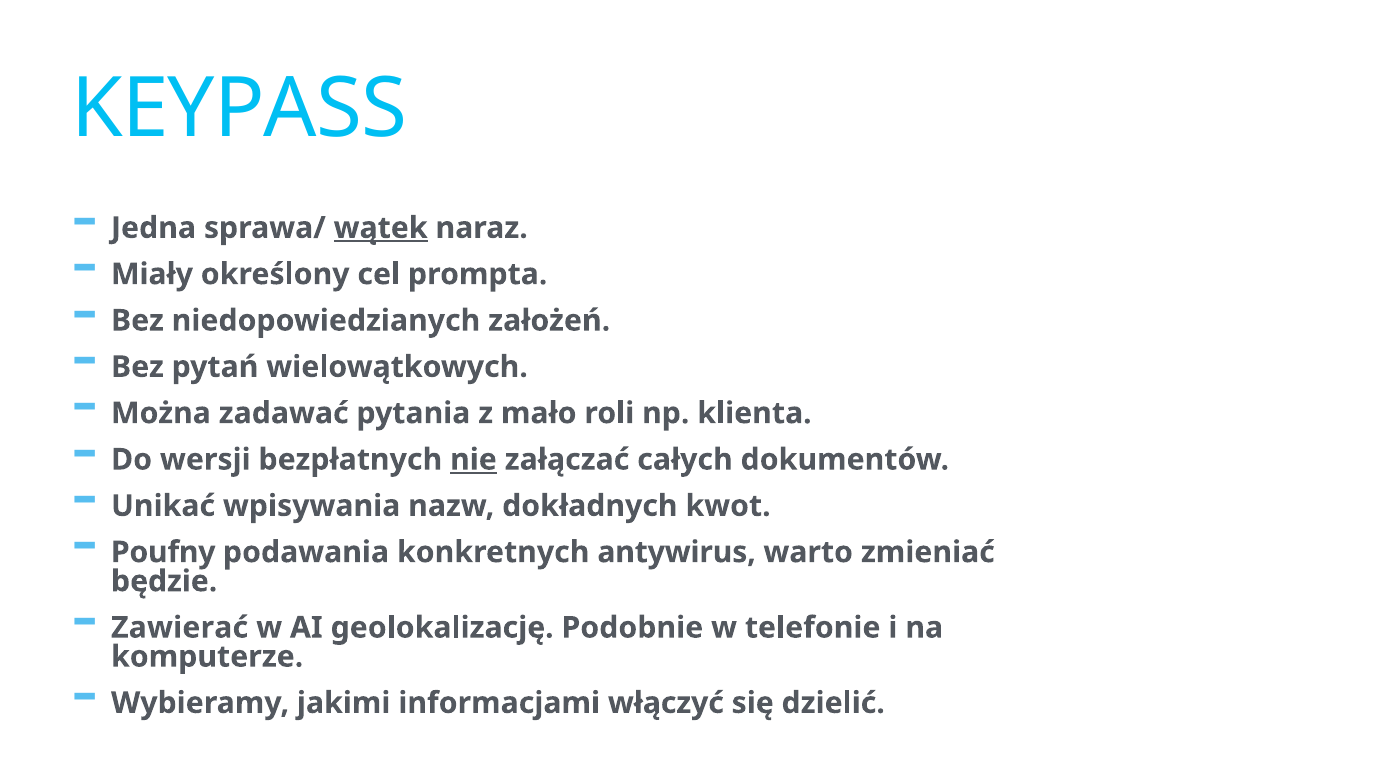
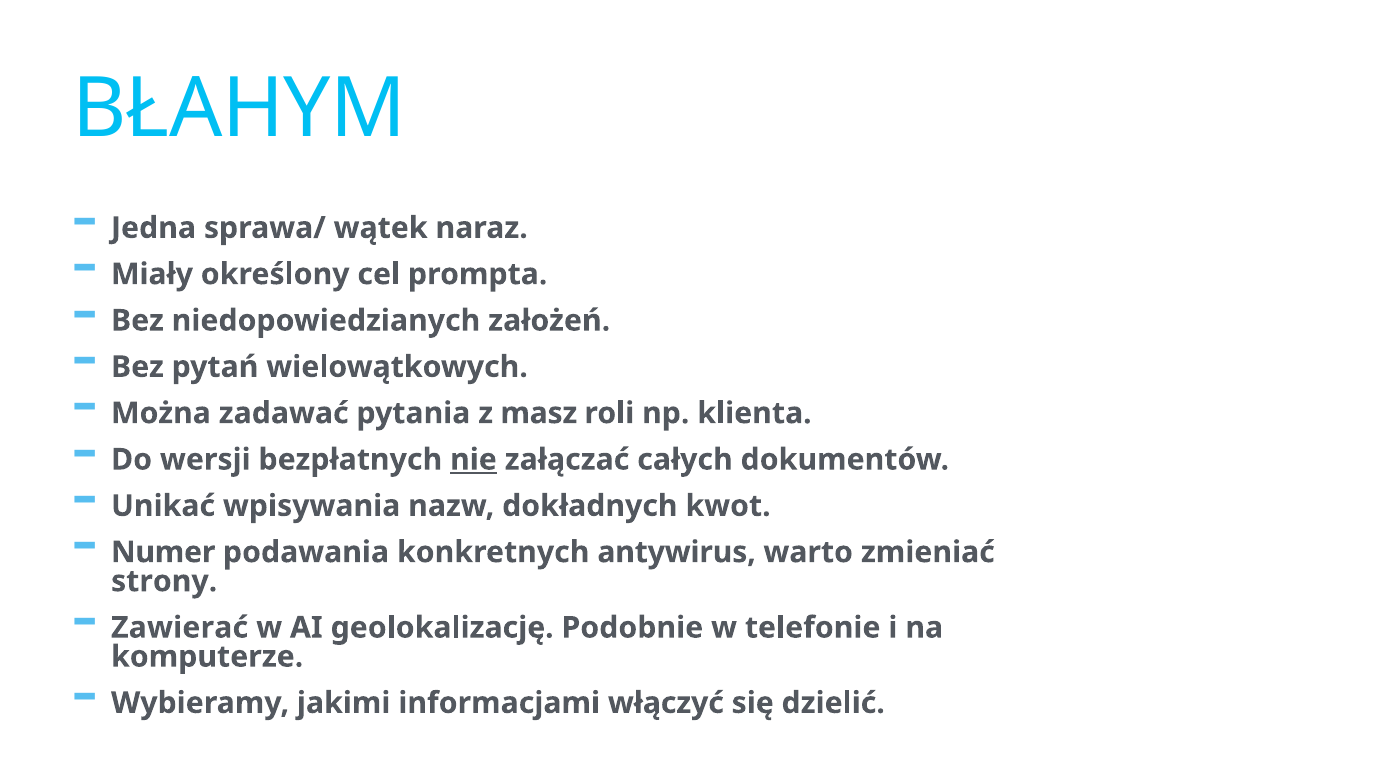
KEYPASS: KEYPASS -> BŁAHYM (239, 109)
wątek underline: present -> none (381, 228)
mało: mało -> masz (539, 414)
Poufny: Poufny -> Numer (163, 553)
będzie: będzie -> strony (164, 582)
